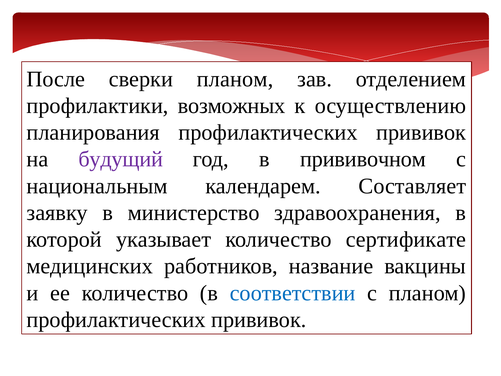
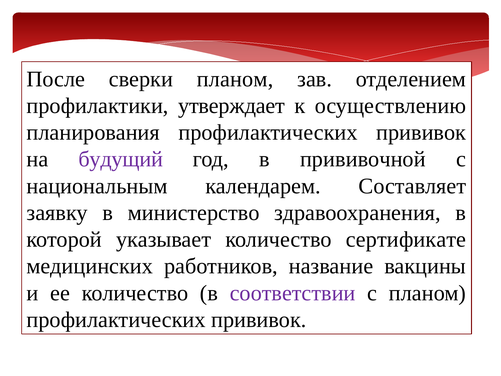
возможных: возможных -> утверждает (232, 106)
прививочном: прививочном -> прививочной (363, 159)
соответствии colour: blue -> purple (293, 293)
